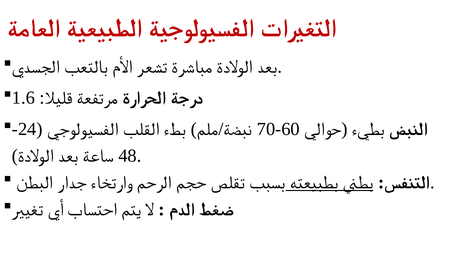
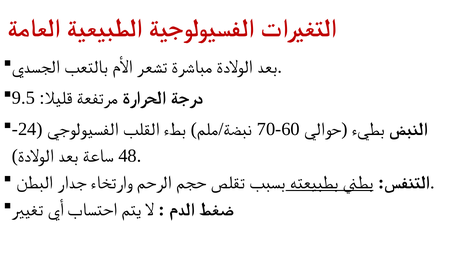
1.6: 1.6 -> 9.5 (23, 98)
